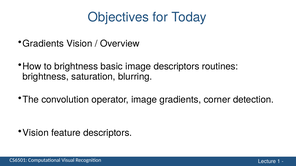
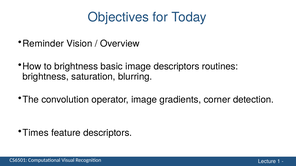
Gradients: Gradients -> Reminder (43, 44)
Vision: Vision -> Times (36, 133)
